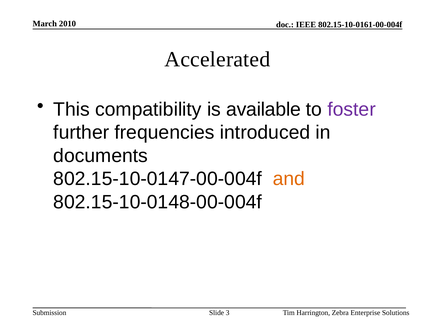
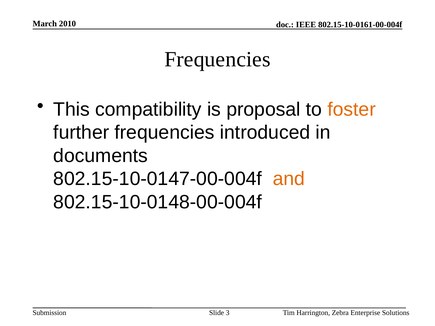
Accelerated: Accelerated -> Frequencies (217, 60)
available: available -> proposal (263, 109)
foster colour: purple -> orange (352, 109)
